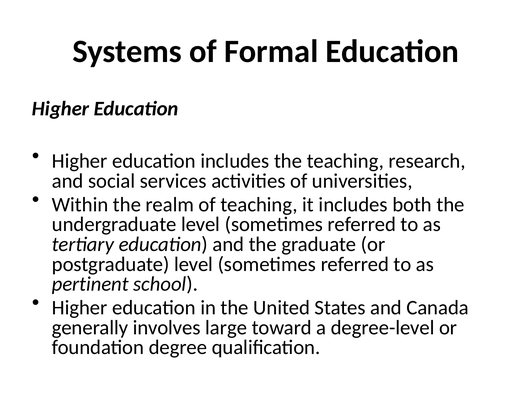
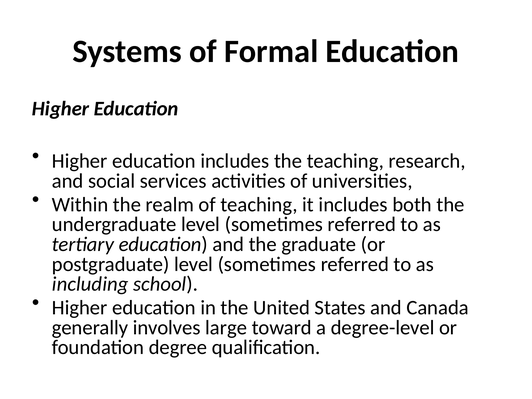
pertinent: pertinent -> including (90, 284)
